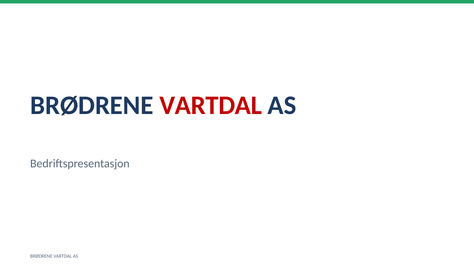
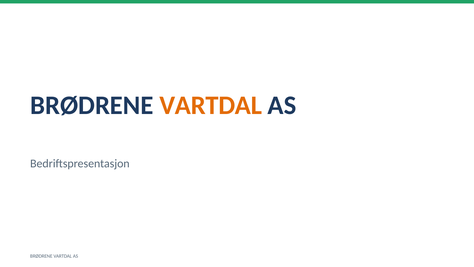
VARTDAL colour: red -> orange (211, 105)
